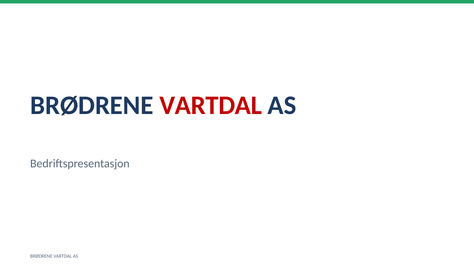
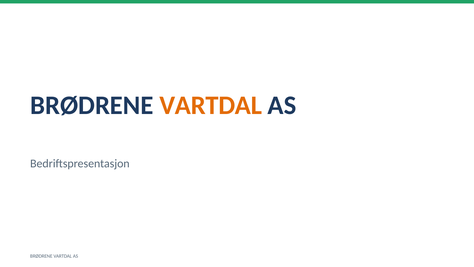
VARTDAL colour: red -> orange (211, 105)
